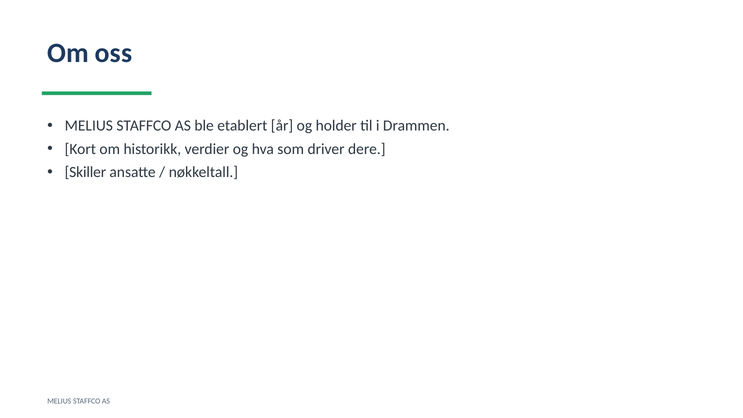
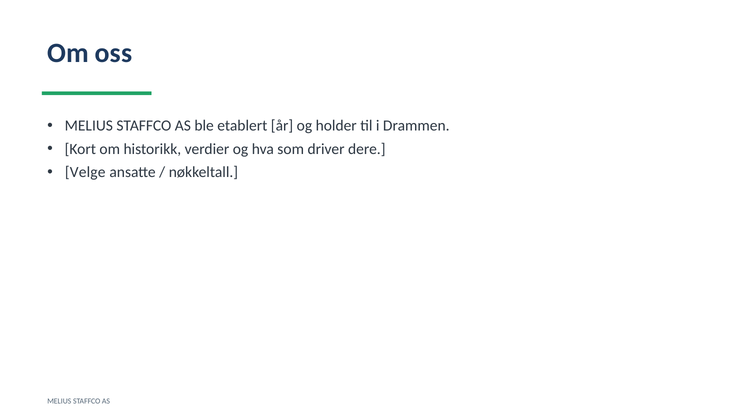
Skiller: Skiller -> Velge (85, 172)
